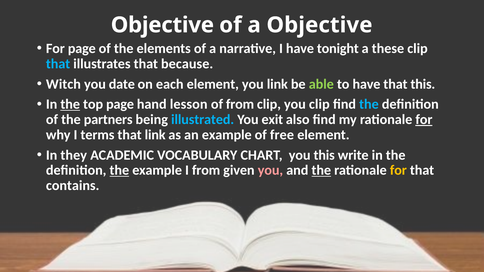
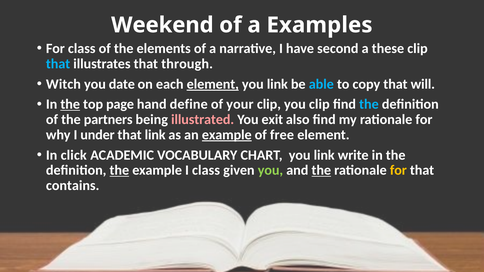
Objective: Objective -> Weekend (162, 25)
a Objective: Objective -> Examples (320, 25)
For page: page -> class (82, 49)
tonight: tonight -> second (338, 49)
because: because -> through (187, 64)
element underline: none -> present (213, 84)
able colour: light green -> light blue (321, 84)
to have: have -> copy (366, 84)
that this: this -> will (423, 84)
lesson: lesson -> define (189, 104)
of from: from -> your (240, 104)
illustrated colour: light blue -> pink (203, 120)
for underline: present -> none (424, 120)
terms: terms -> under (98, 135)
example underline: none -> present (227, 135)
they: they -> click (74, 155)
CHART you this: this -> link (324, 155)
I from: from -> class (206, 170)
you colour: pink -> light green (270, 170)
